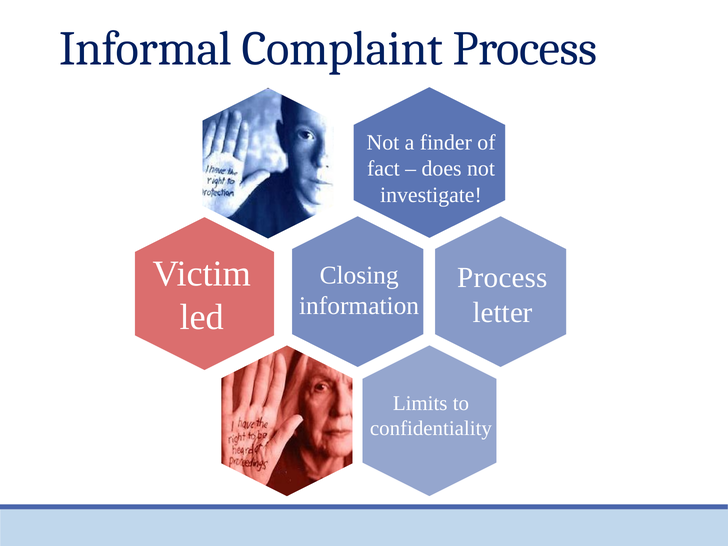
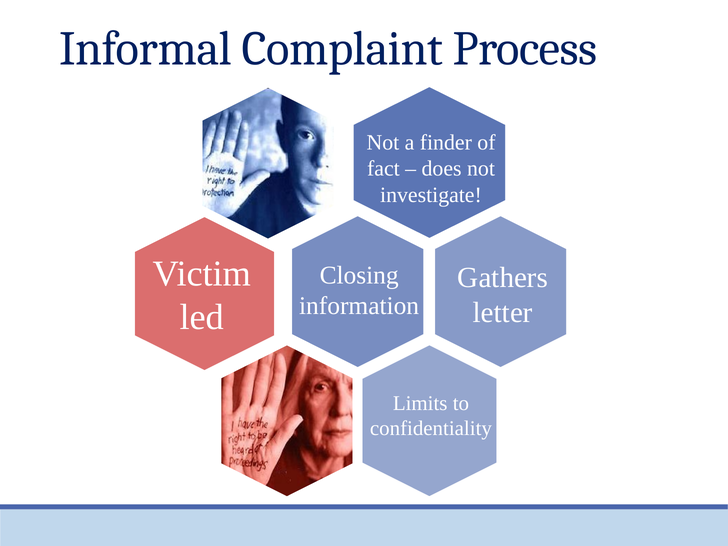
Process: Process -> Gathers (503, 278)
